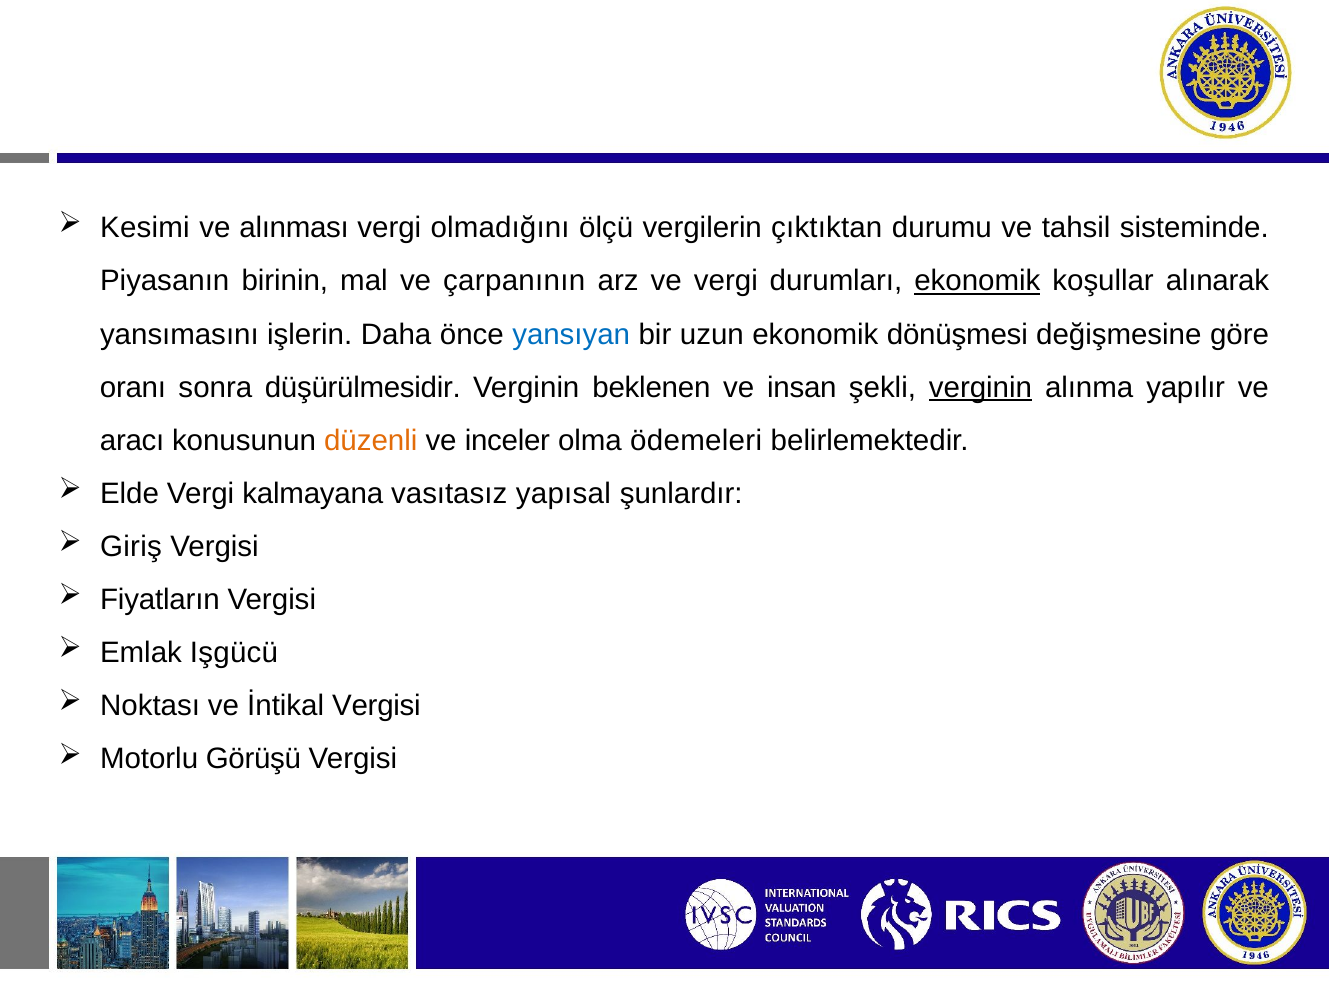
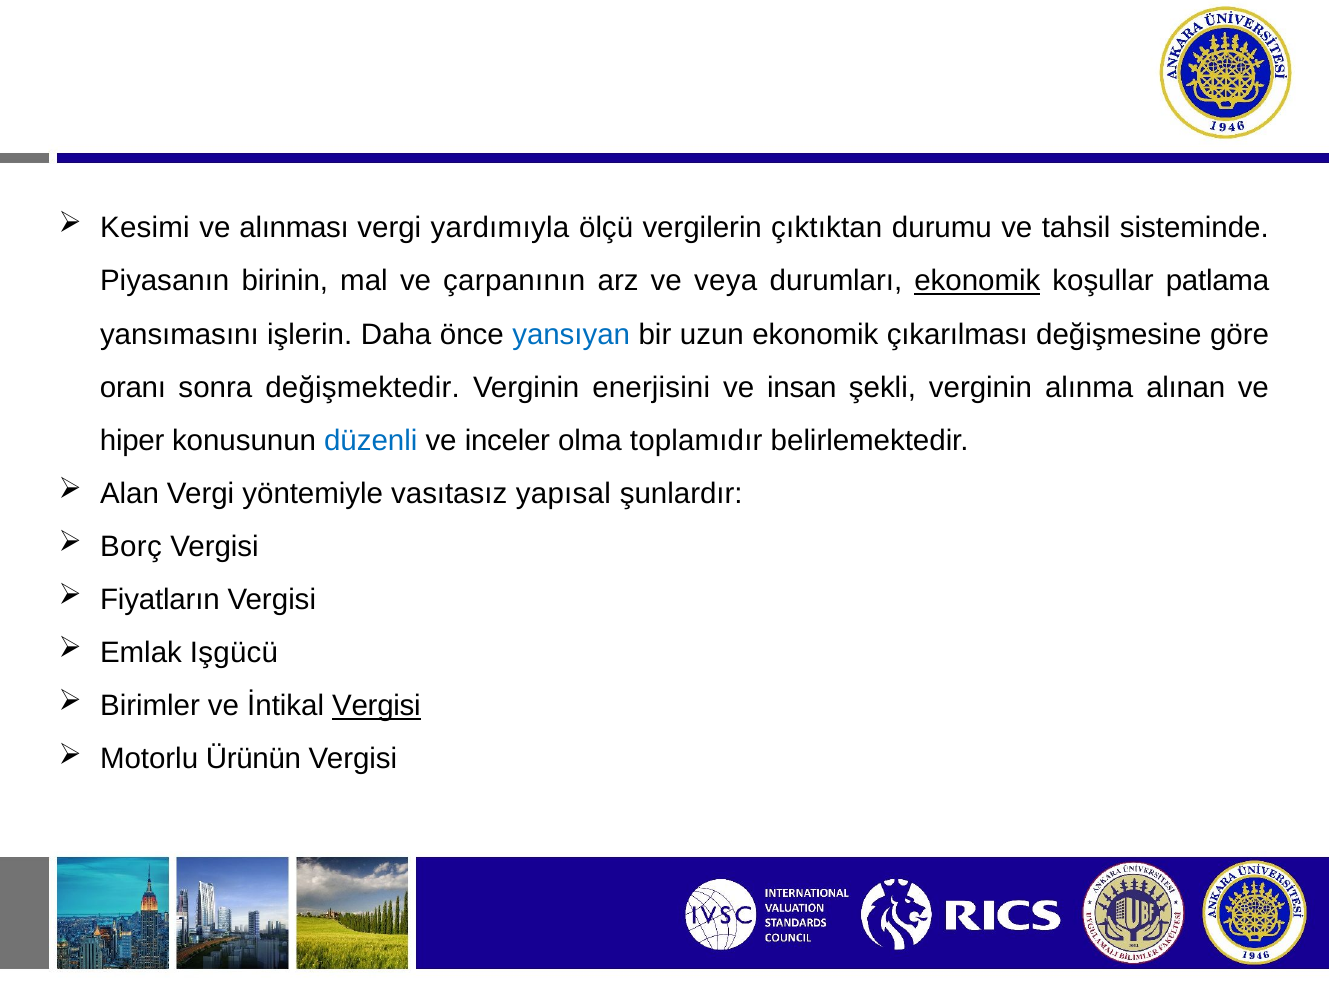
olmadığını: olmadığını -> yardımıyla (500, 228)
ve vergi: vergi -> veya (726, 281)
alınarak: alınarak -> patlama (1217, 281)
dönüşmesi: dönüşmesi -> çıkarılması (957, 334)
düşürülmesidir: düşürülmesidir -> değişmektedir (363, 387)
beklenen: beklenen -> enerjisini (651, 387)
verginin underline: present -> none (980, 387)
yapılır: yapılır -> alınan (1186, 387)
aracı: aracı -> hiper (132, 440)
düzenli colour: orange -> blue (371, 440)
ödemeleri: ödemeleri -> toplamıdır (696, 440)
Elde: Elde -> Alan (130, 494)
kalmayana: kalmayana -> yöntemiyle (313, 494)
Giriş: Giriş -> Borç (131, 547)
Noktası: Noktası -> Birimler (150, 706)
Vergisi underline: none -> present (376, 706)
Görüşü: Görüşü -> Ürünün (253, 759)
